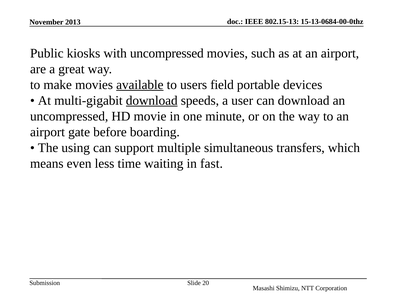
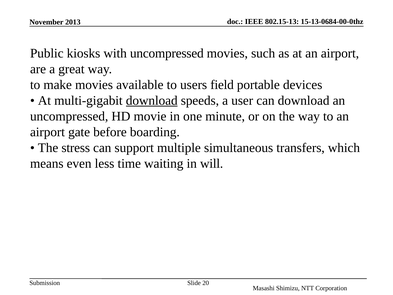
available underline: present -> none (140, 85)
using: using -> stress (76, 148)
fast: fast -> will (212, 163)
